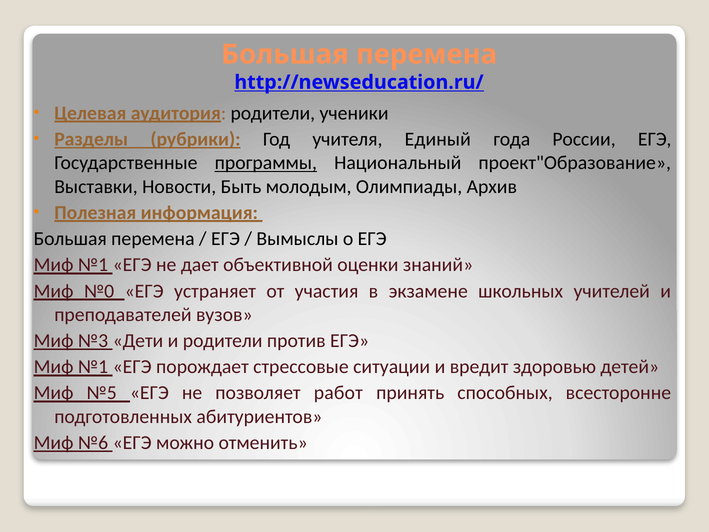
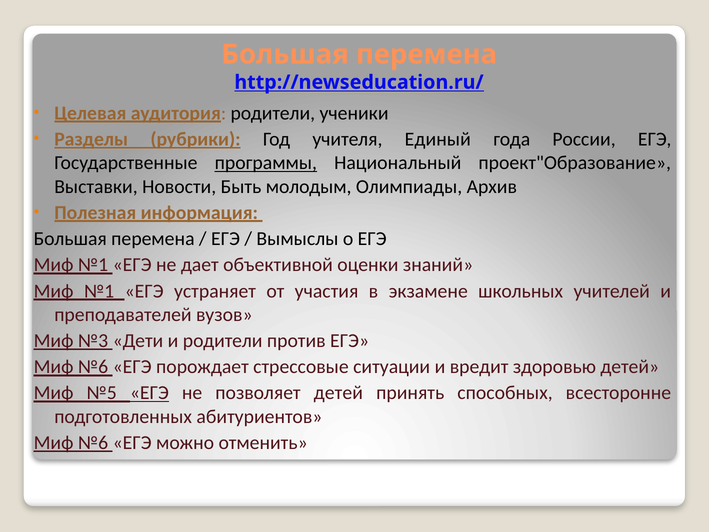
№0: №0 -> №1 (99, 291)
№1: №1 -> №6 (93, 367)
ЕГЭ underline: none -> present (149, 393)
позволяет работ: работ -> детей (338, 393)
